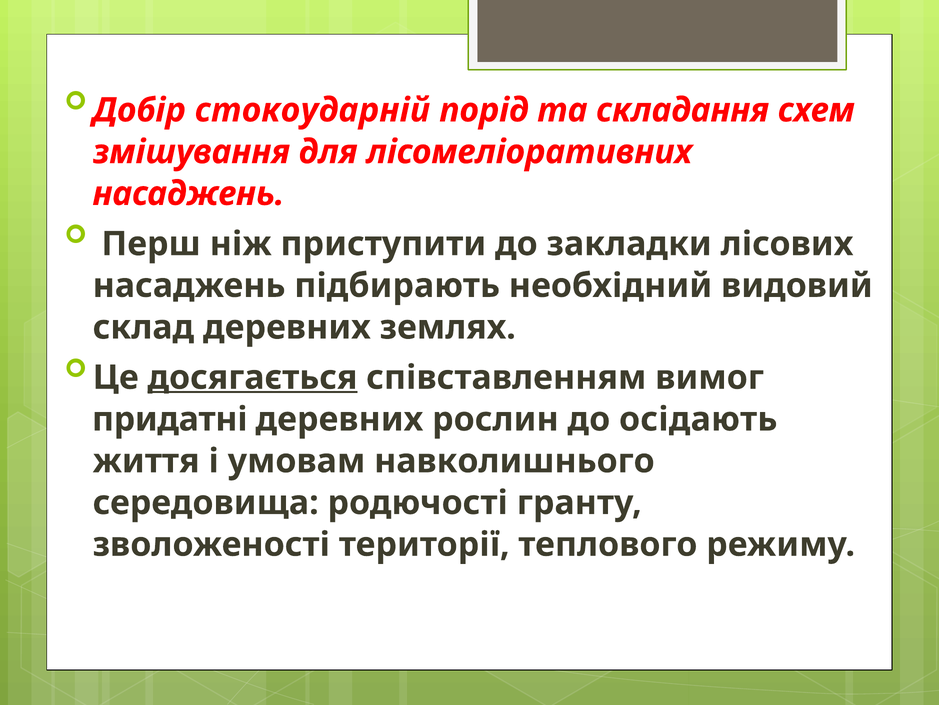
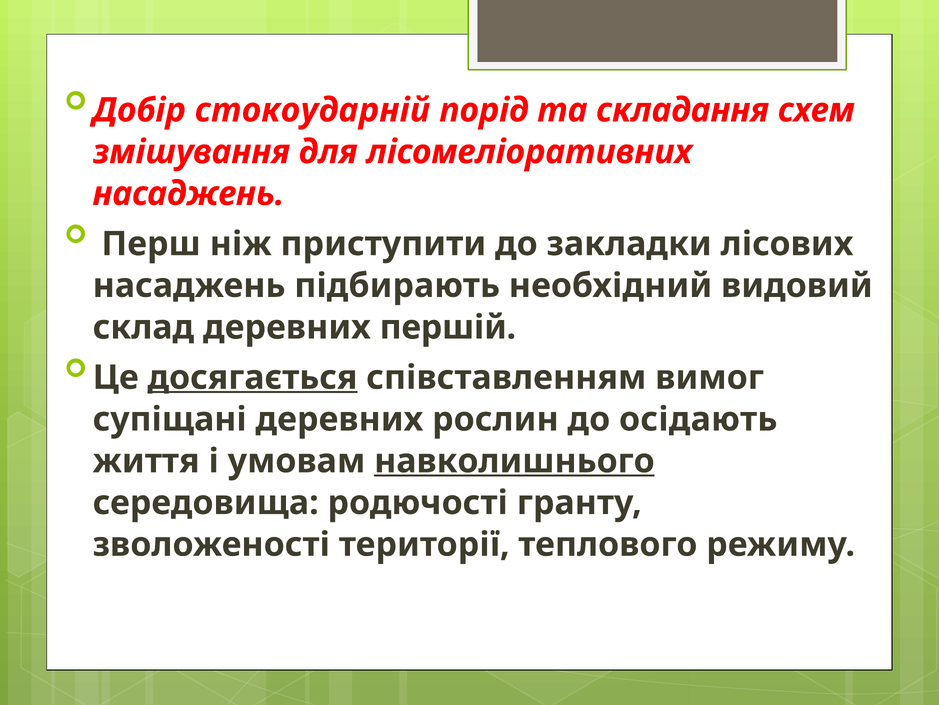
землях: землях -> першій (448, 327)
придатні: придатні -> супіщані (170, 419)
навколишнього underline: none -> present (514, 461)
